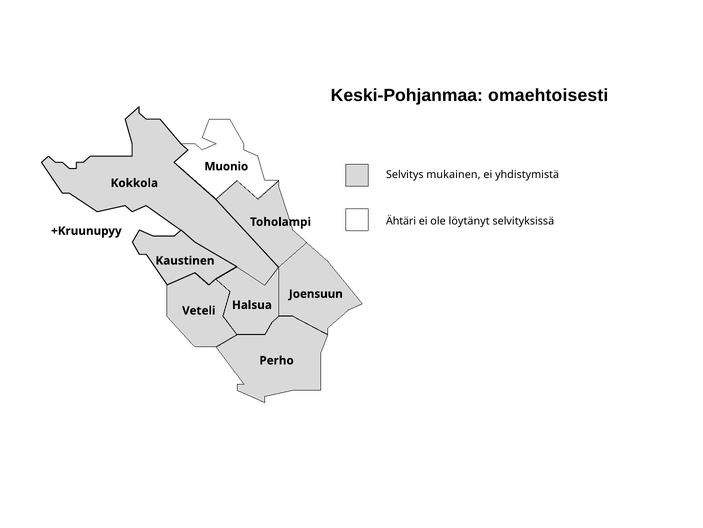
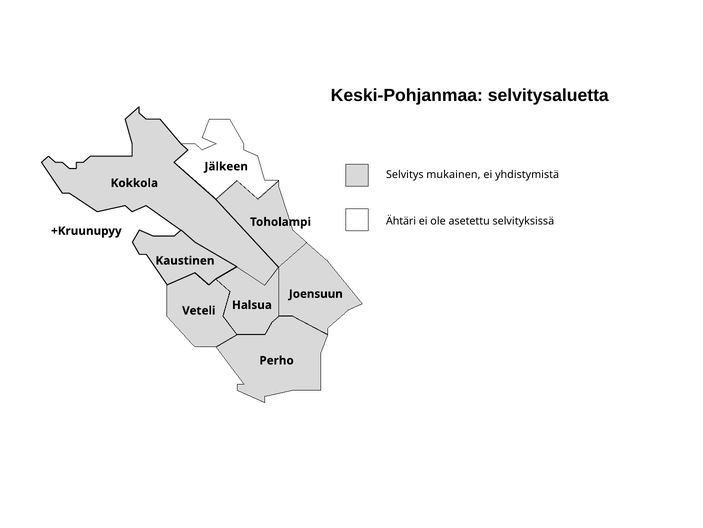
omaehtoisesti: omaehtoisesti -> selvitysaluetta (548, 95)
Muonio: Muonio -> Jälkeen (226, 166)
löytänyt: löytänyt -> asetettu (469, 221)
